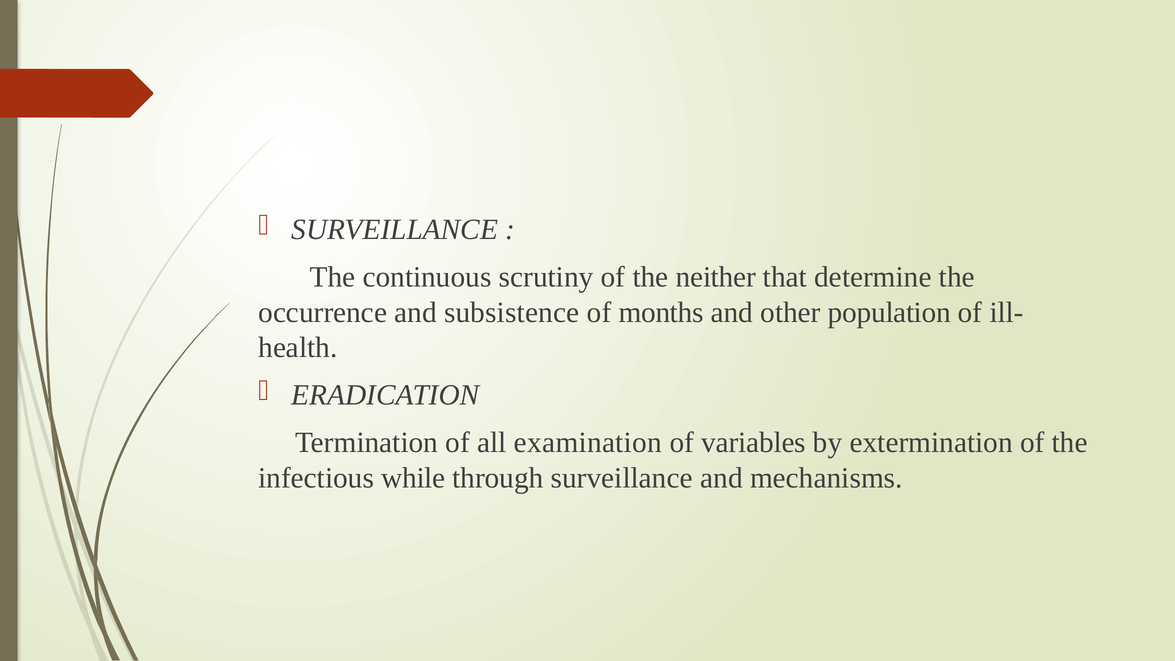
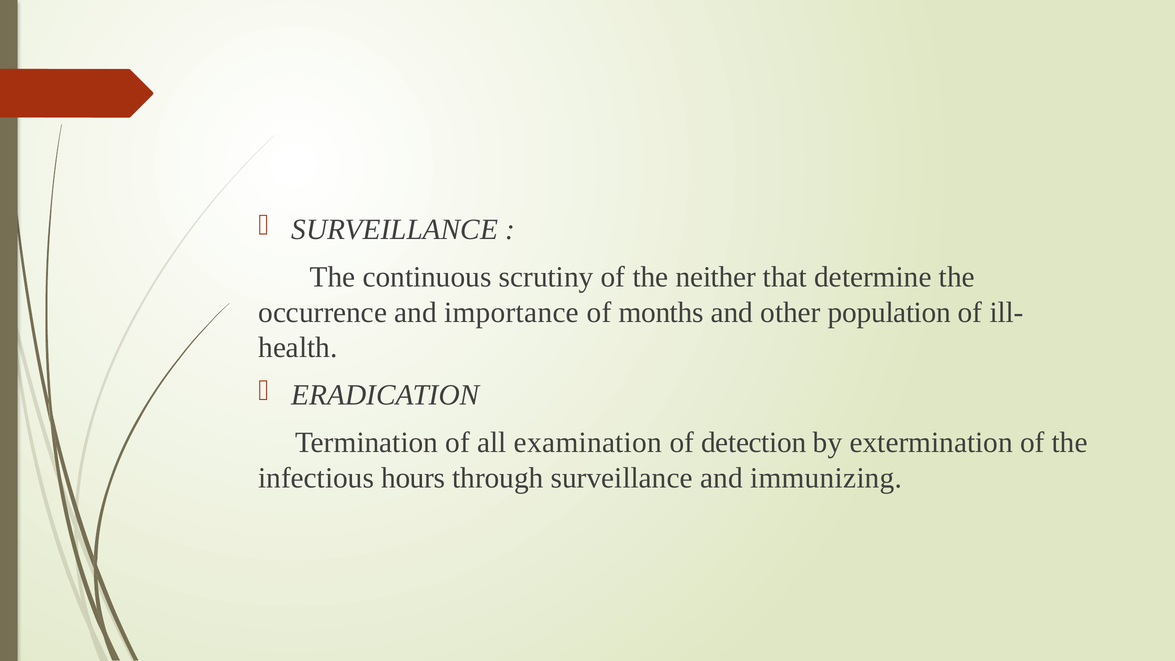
subsistence: subsistence -> importance (512, 312)
variables: variables -> detection (754, 443)
while: while -> hours (413, 478)
mechanisms: mechanisms -> immunizing (826, 478)
